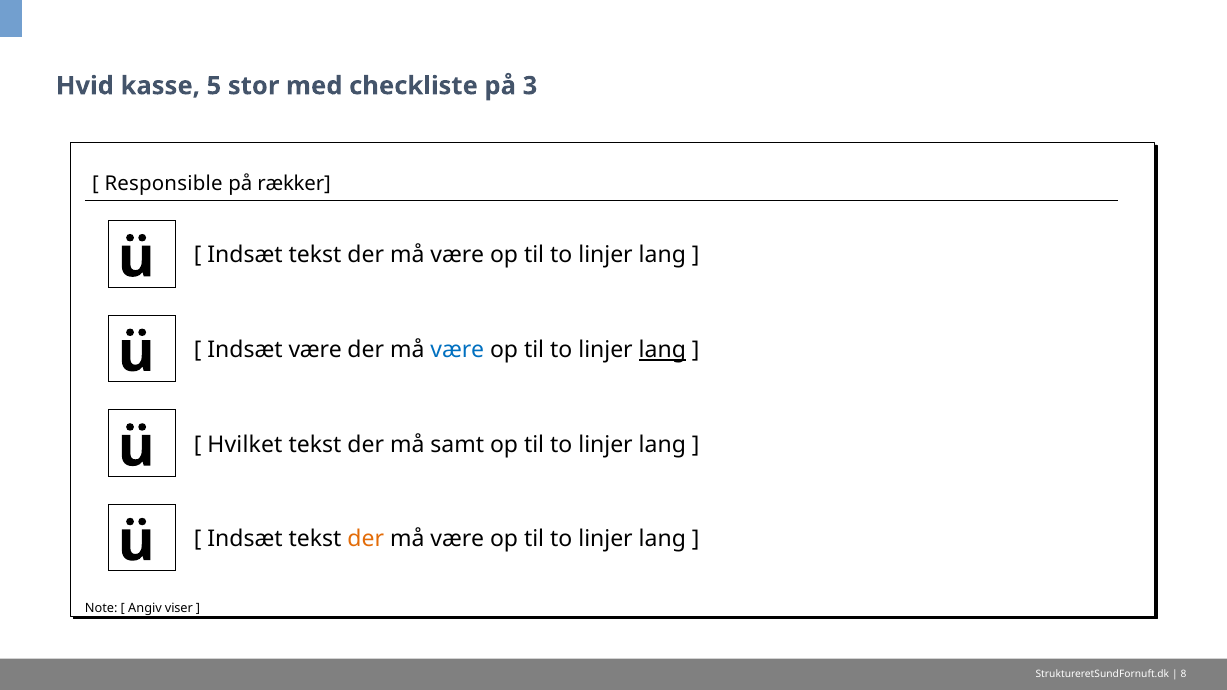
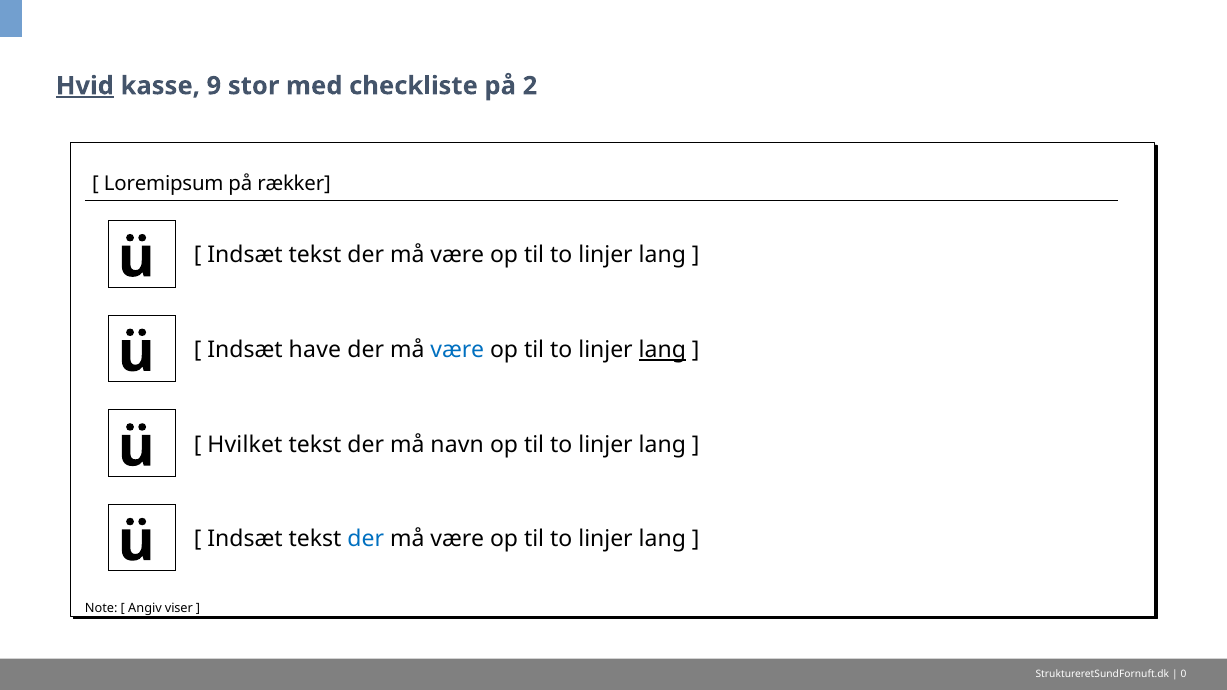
Hvid underline: none -> present (85, 86)
5: 5 -> 9 (214, 86)
3: 3 -> 2 (530, 86)
Responsible: Responsible -> Loremipsum (164, 184)
Indsæt være: være -> have (315, 350)
samt: samt -> navn (457, 445)
der colour: orange -> blue (366, 539)
8: 8 -> 0 (1183, 674)
